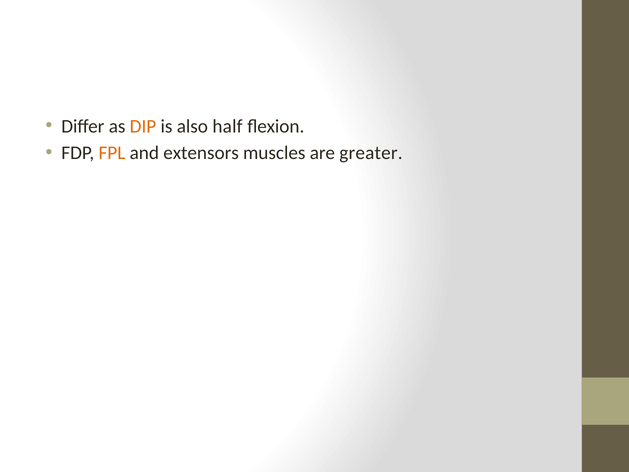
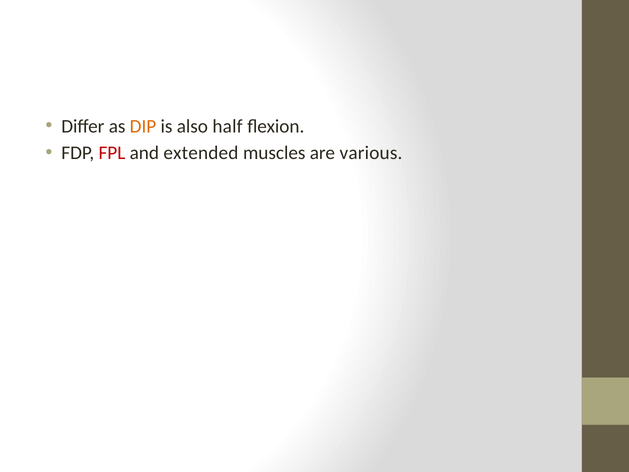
FPL colour: orange -> red (112, 153)
extensors: extensors -> extended (201, 153)
greater: greater -> various (371, 153)
